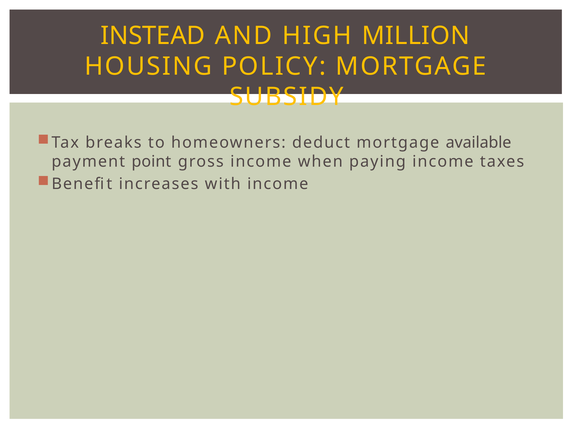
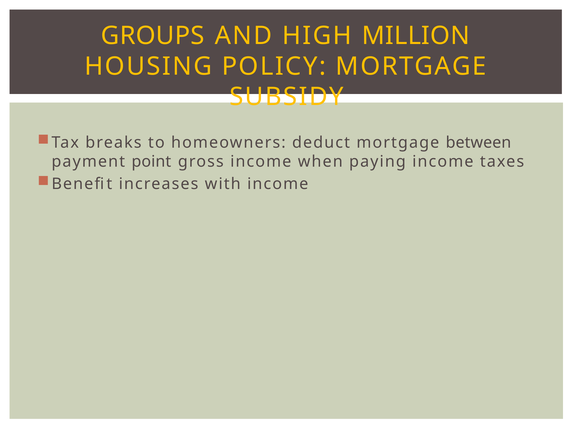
INSTEAD: INSTEAD -> GROUPS (153, 36)
available: available -> between (478, 142)
